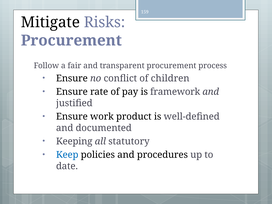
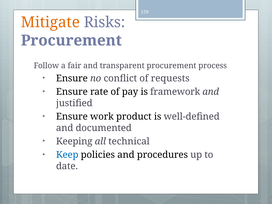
Mitigate colour: black -> orange (50, 22)
children: children -> requests (170, 78)
statutory: statutory -> technical (129, 141)
